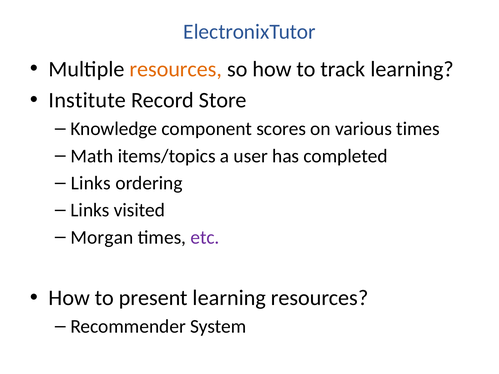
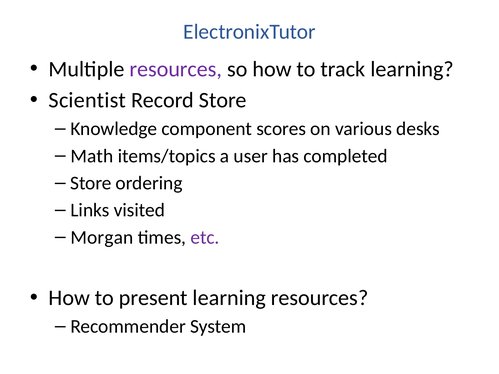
resources colour: orange -> purple (176, 69)
Institute: Institute -> Scientist (87, 100)
various times: times -> desks (418, 129)
Links: Links -> Store (91, 183)
